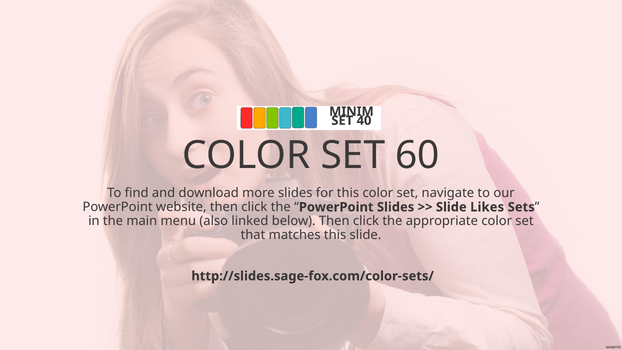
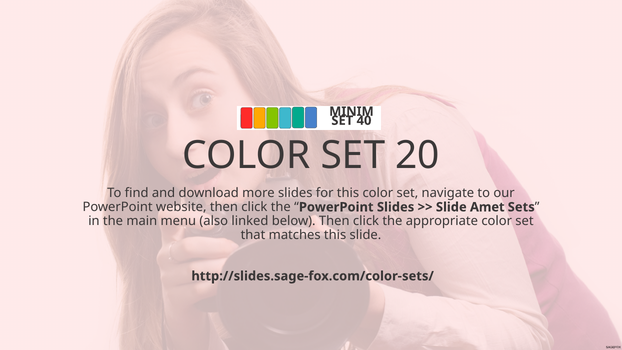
60: 60 -> 20 (417, 155)
Likes: Likes -> Amet (487, 207)
